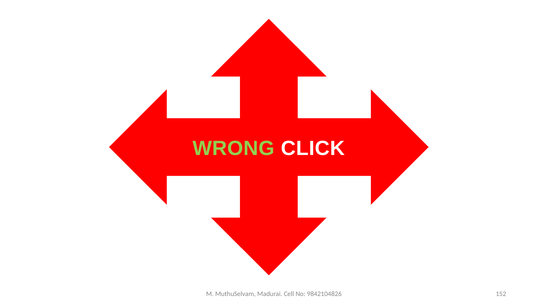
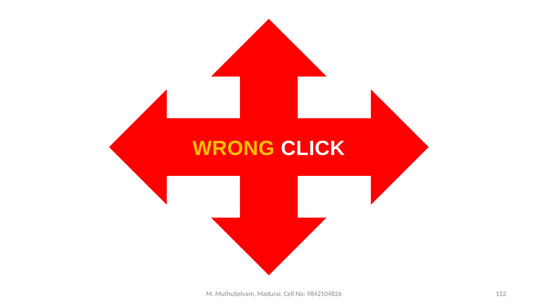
WRONG colour: light green -> yellow (233, 149)
